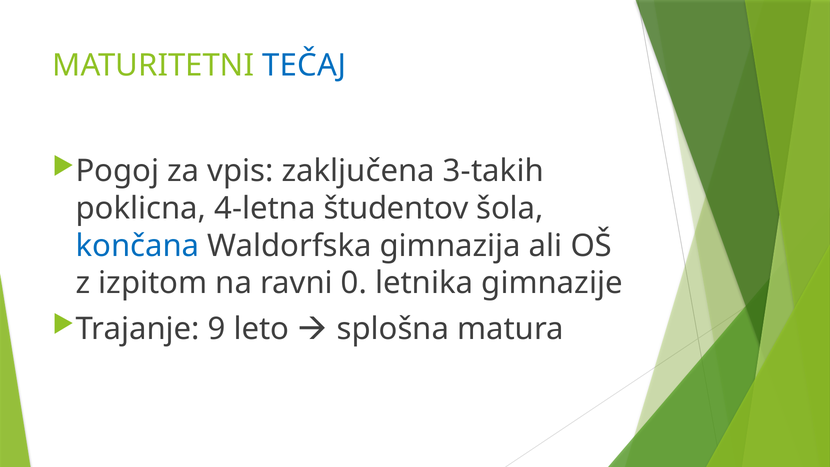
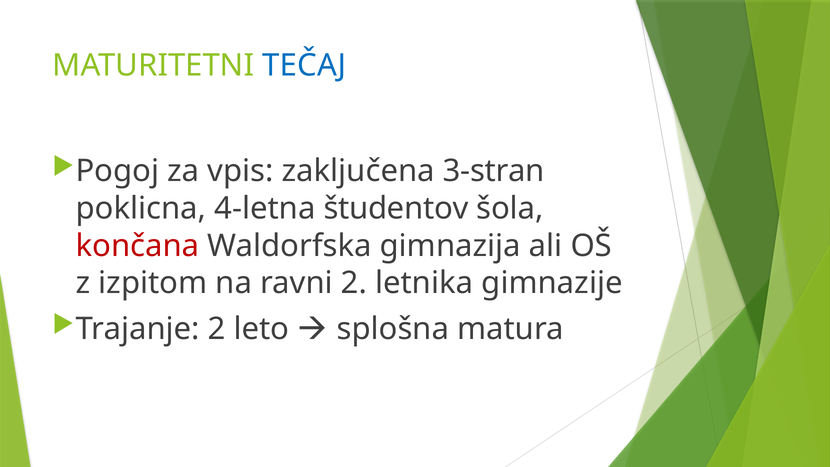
3-takih: 3-takih -> 3-stran (494, 171)
končana colour: blue -> red (138, 246)
ravni 0: 0 -> 2 (354, 283)
Trajanje 9: 9 -> 2 (217, 329)
